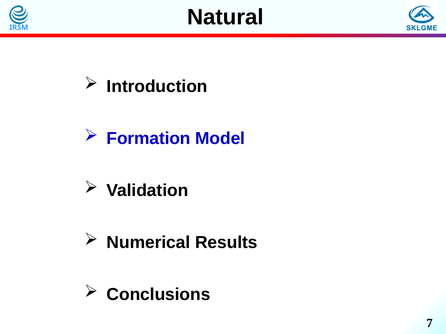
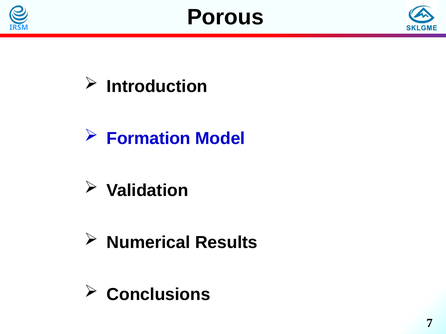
Natural: Natural -> Porous (225, 17)
